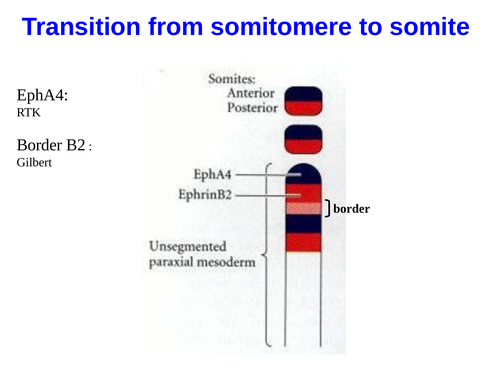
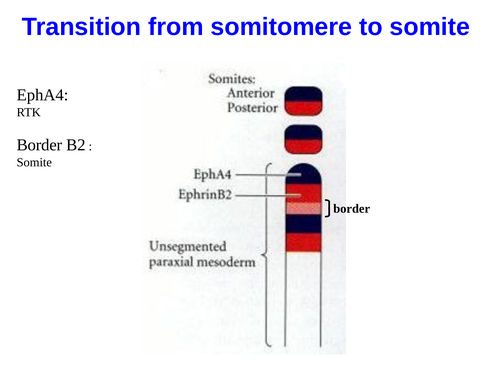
Gilbert: Gilbert -> Somite (34, 162)
